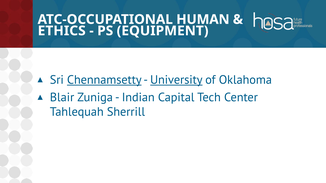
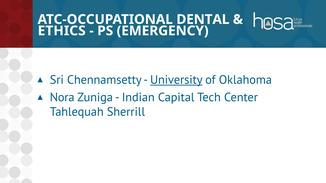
HUMAN: HUMAN -> DENTAL (203, 19)
EQUIPMENT: EQUIPMENT -> EMERGENCY (163, 31)
Chennamsetty underline: present -> none (104, 80)
Blair: Blair -> Nora (62, 98)
